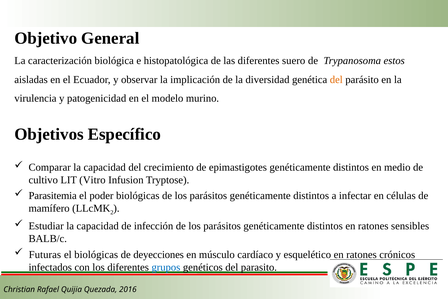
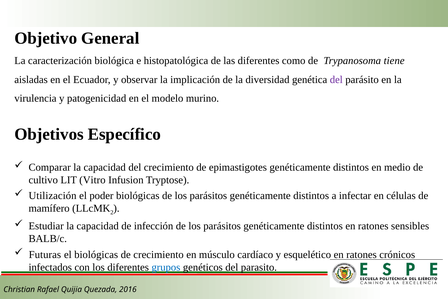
suero: suero -> como (294, 60)
estos: estos -> tiene (394, 60)
del colour: orange -> purple (336, 79)
Parasitemia: Parasitemia -> Utilización (53, 196)
de deyecciones: deyecciones -> crecimiento (159, 254)
